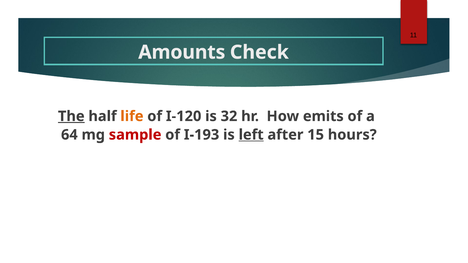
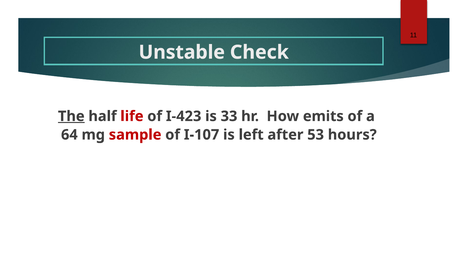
Amounts: Amounts -> Unstable (182, 52)
life colour: orange -> red (132, 116)
I-120: I-120 -> I-423 (184, 116)
32: 32 -> 33 (229, 116)
I-193: I-193 -> I-107 (202, 135)
left underline: present -> none (251, 135)
15: 15 -> 53 (316, 135)
